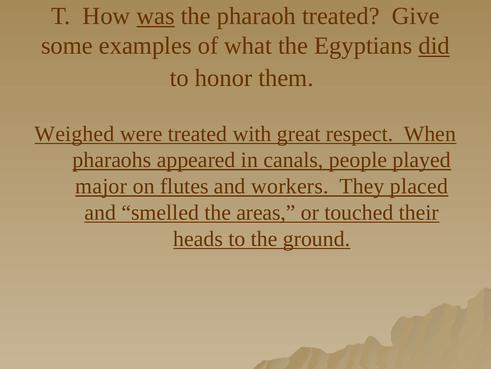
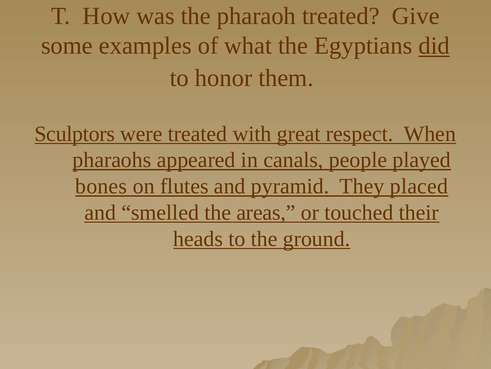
was underline: present -> none (156, 16)
Weighed: Weighed -> Sculptors (75, 134)
major: major -> bones (101, 186)
workers: workers -> pyramid (290, 186)
